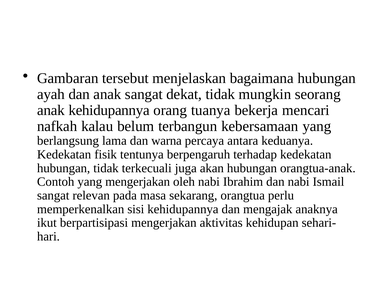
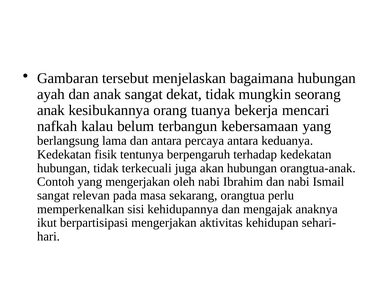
anak kehidupannya: kehidupannya -> kesibukannya (109, 110)
dan warna: warna -> antara (167, 141)
